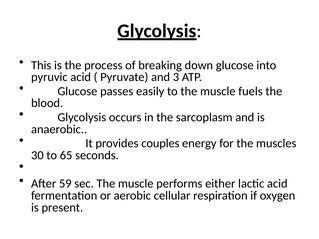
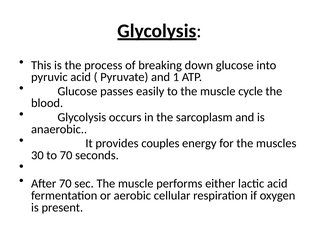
3: 3 -> 1 (176, 77)
fuels: fuels -> cycle (251, 91)
to 65: 65 -> 70 (66, 155)
After 59: 59 -> 70 (65, 184)
